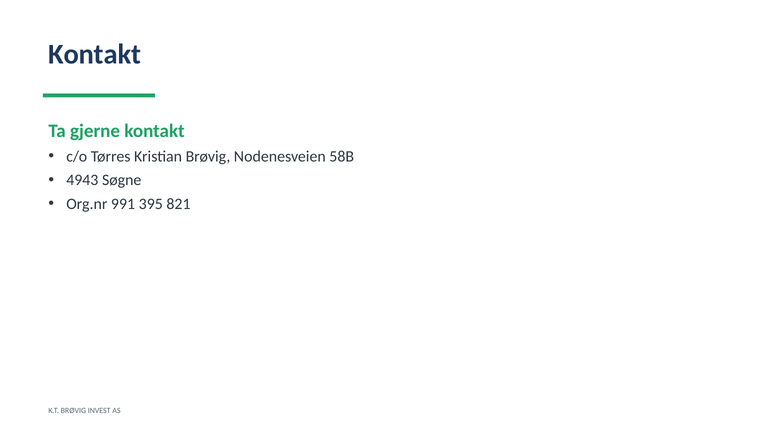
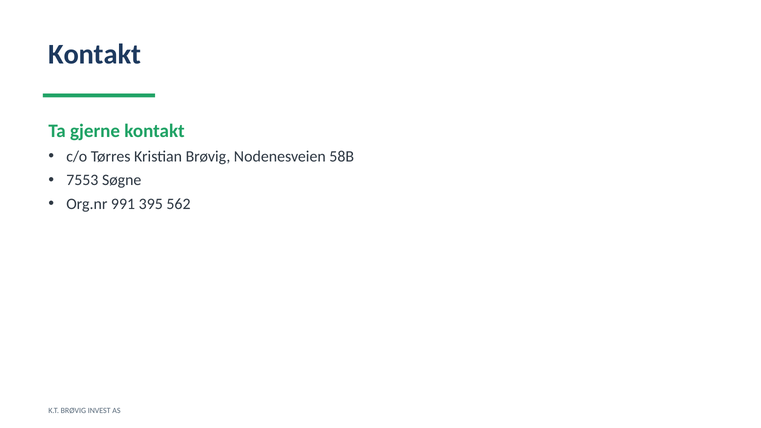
4943: 4943 -> 7553 (82, 180)
821: 821 -> 562 (178, 204)
